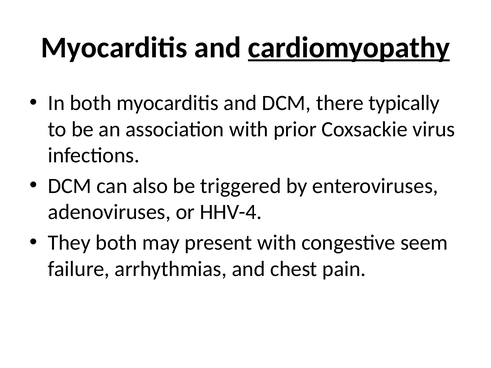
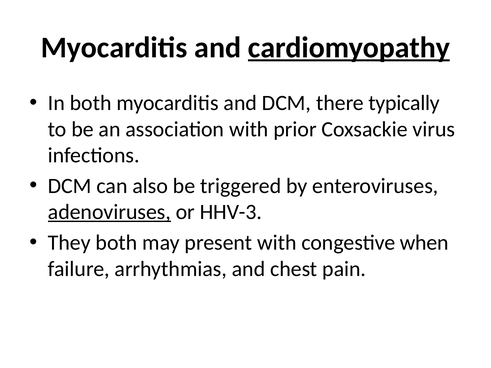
adenoviruses underline: none -> present (109, 212)
HHV-4: HHV-4 -> HHV-3 (231, 212)
seem: seem -> when (424, 243)
